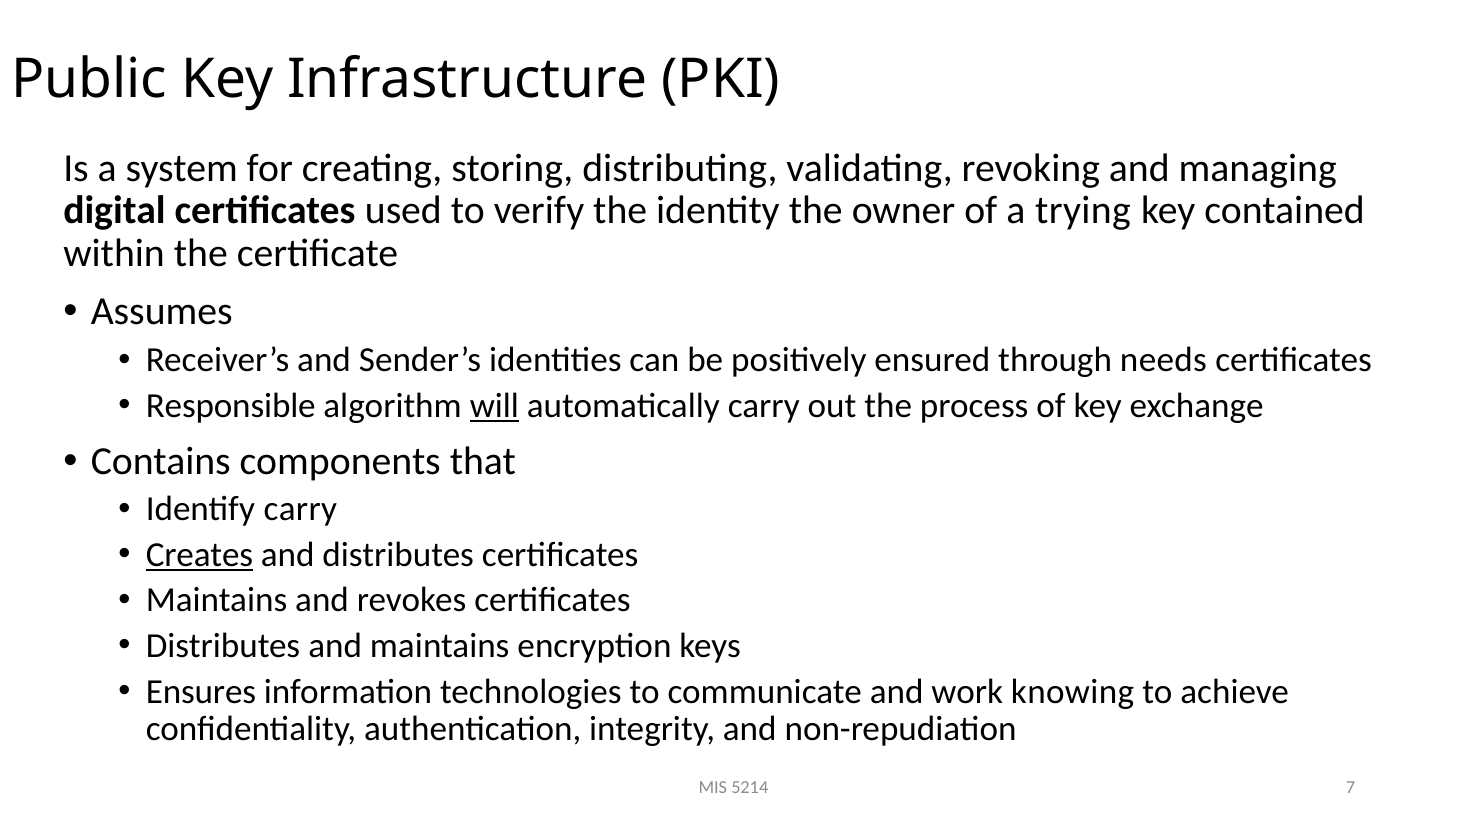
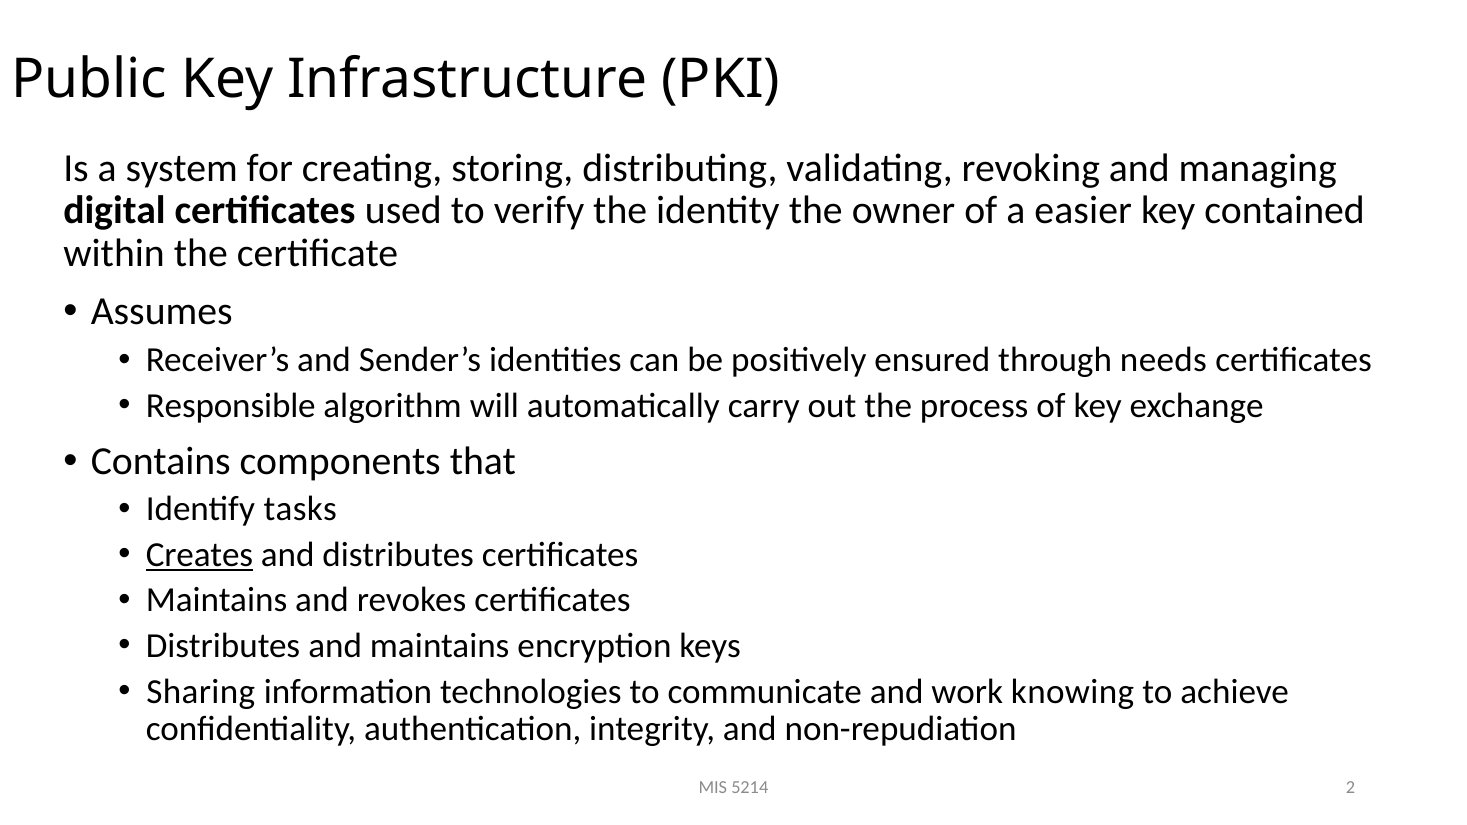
trying: trying -> easier (1083, 211)
will underline: present -> none (494, 406)
Identify carry: carry -> tasks (300, 509)
Ensures: Ensures -> Sharing (201, 692)
7: 7 -> 2 (1351, 788)
